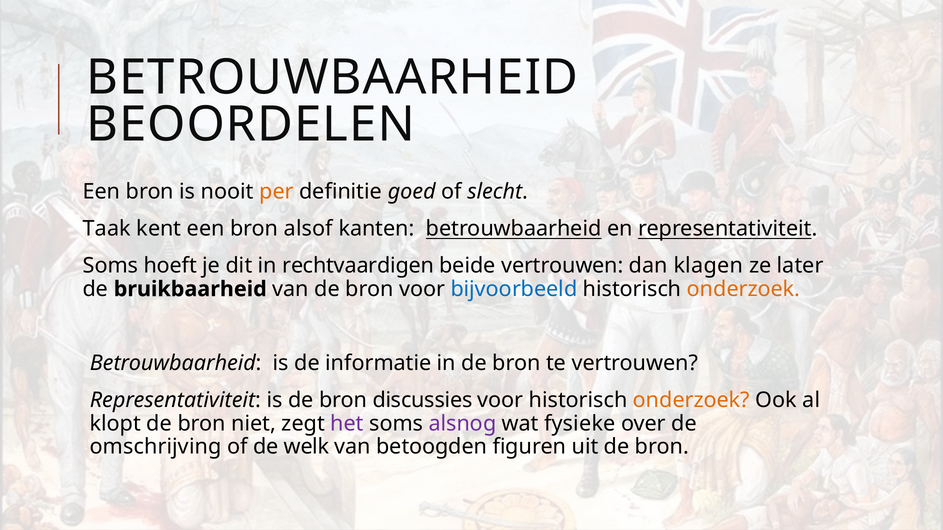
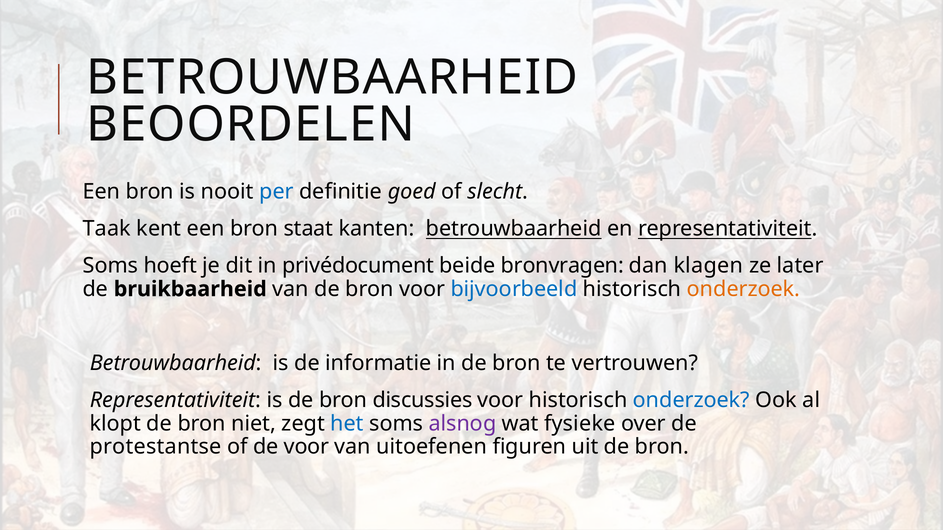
per colour: orange -> blue (276, 192)
alsof: alsof -> staat (308, 229)
rechtvaardigen: rechtvaardigen -> privédocument (358, 266)
beide vertrouwen: vertrouwen -> bronvragen (562, 266)
onderzoek colour: orange -> blue (691, 400)
het colour: purple -> blue (347, 424)
omschrijving: omschrijving -> protestantse (156, 447)
de welk: welk -> voor (307, 447)
betoogden: betoogden -> uitoefenen (432, 447)
